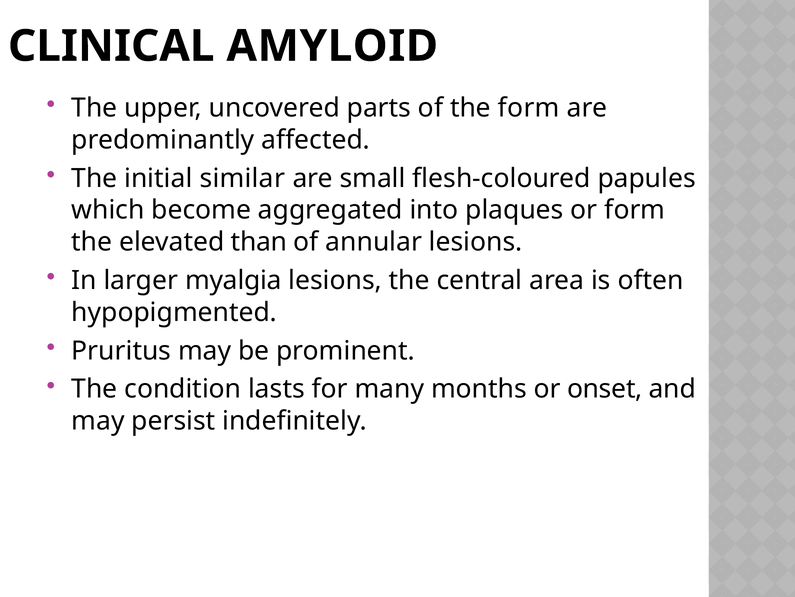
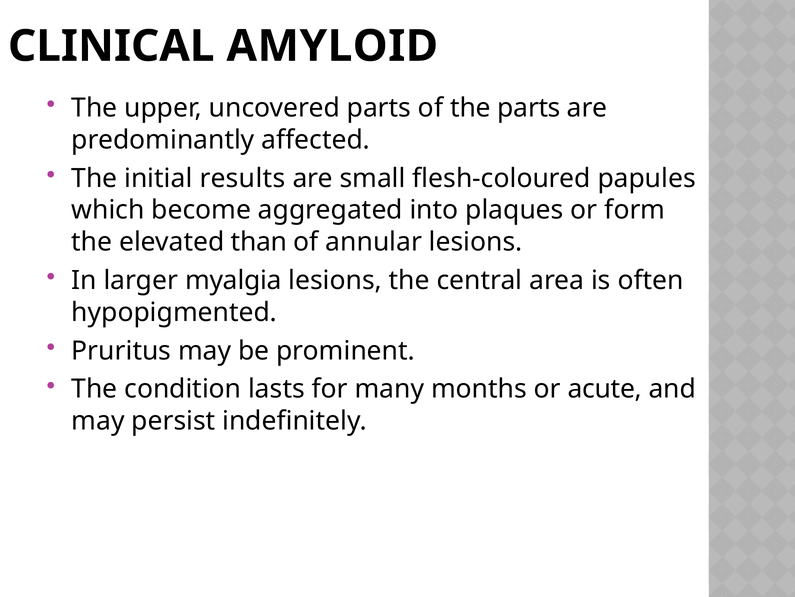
the form: form -> parts (529, 108)
similar: similar -> results (242, 178)
onset: onset -> acute (605, 389)
